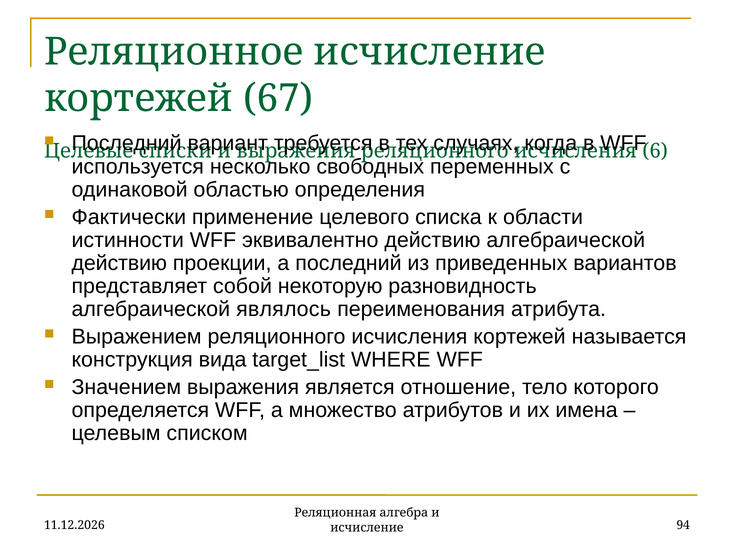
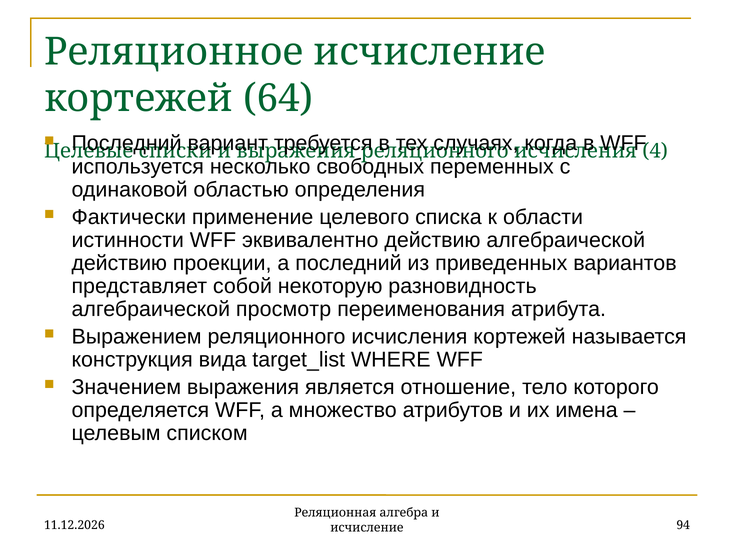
67: 67 -> 64 (278, 98)
6: 6 -> 4 (655, 151)
являлось: являлось -> просмотр (284, 310)
